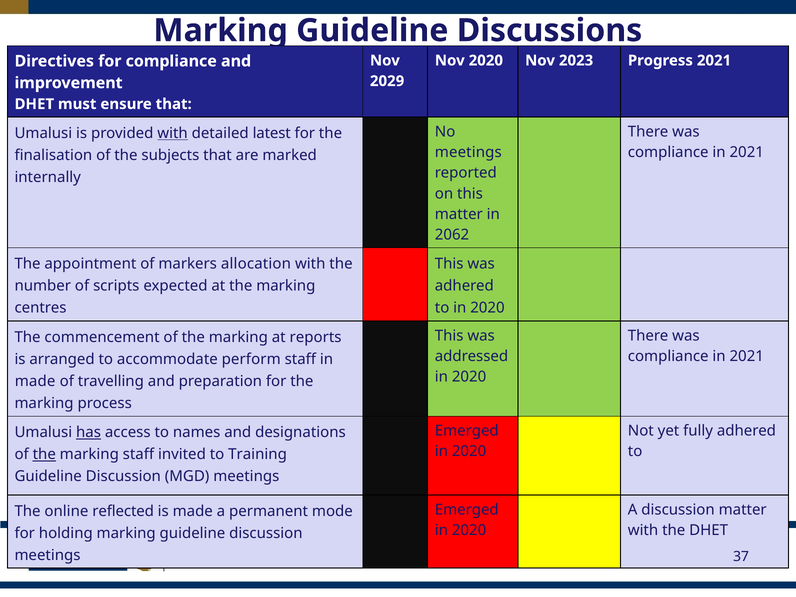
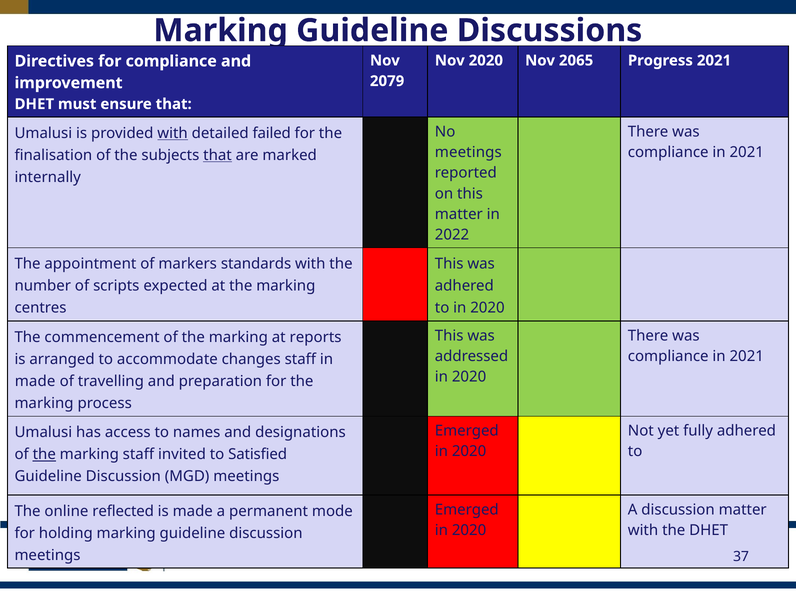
2023: 2023 -> 2065 (576, 61)
2029: 2029 -> 2079 (387, 81)
latest: latest -> failed (272, 133)
that underline: none -> present (218, 155)
2062: 2062 -> 2022 (452, 235)
allocation: allocation -> standards (256, 264)
perform: perform -> changes (251, 359)
has underline: present -> none (89, 432)
Training: Training -> Satisfied (258, 454)
